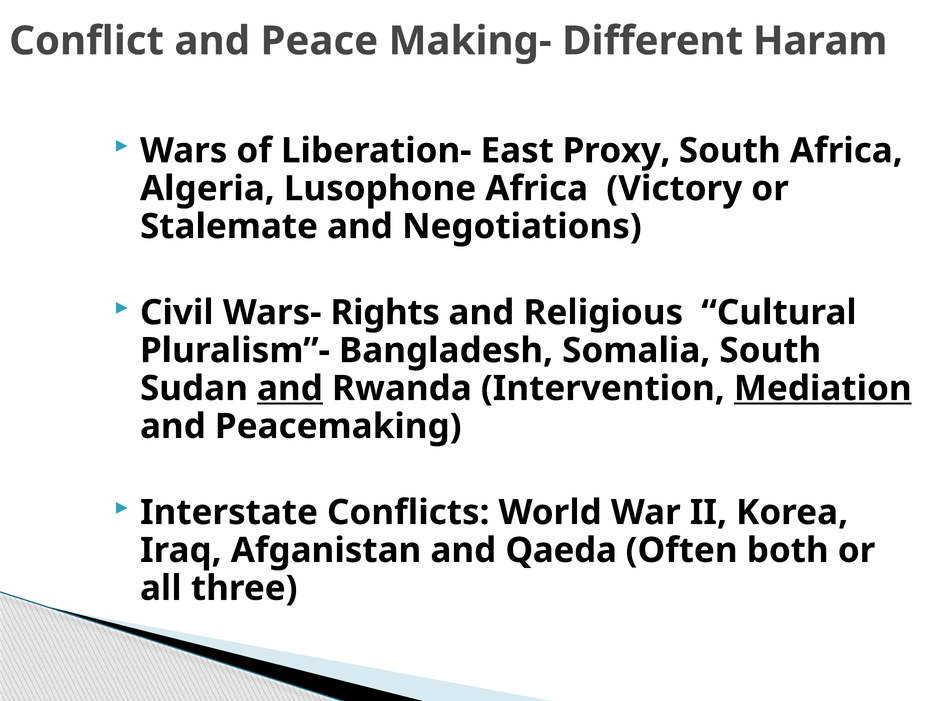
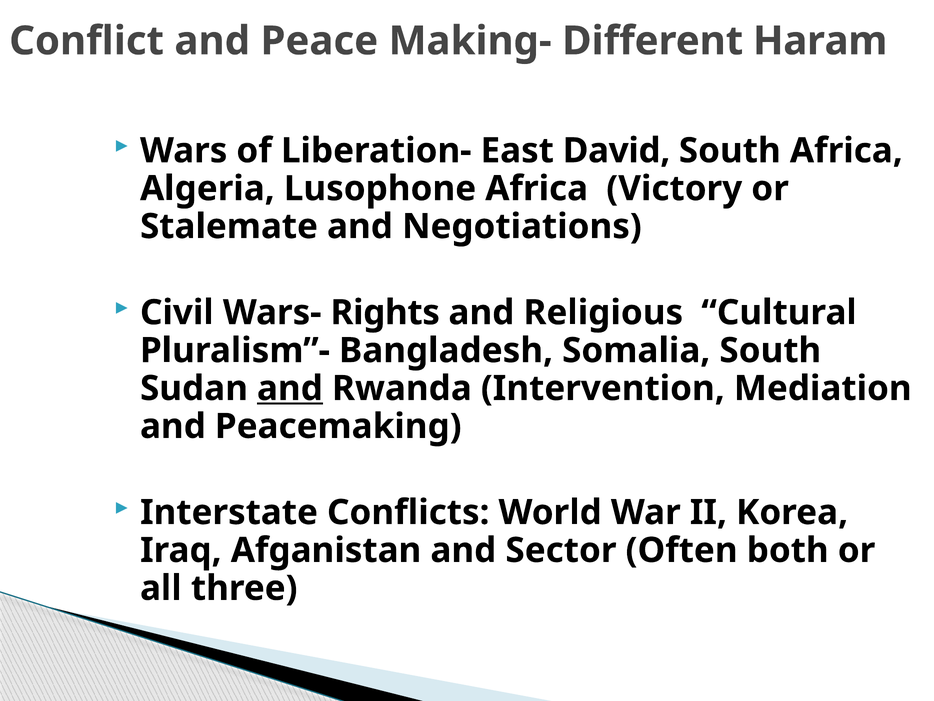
Proxy: Proxy -> David (617, 151)
Mediation underline: present -> none (823, 388)
Qaeda: Qaeda -> Sector (561, 550)
